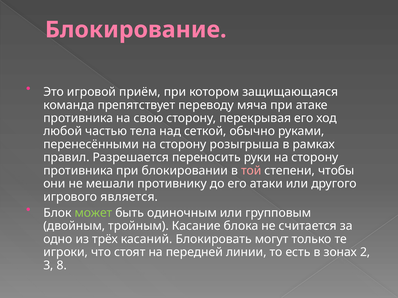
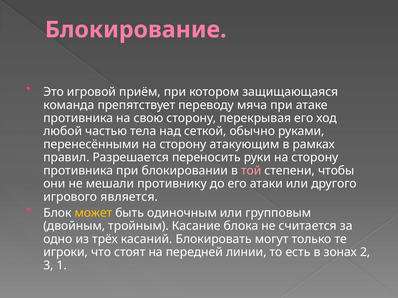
розыгрыша: розыгрыша -> атакующим (244, 145)
может colour: light green -> yellow (93, 213)
8: 8 -> 1 (62, 266)
